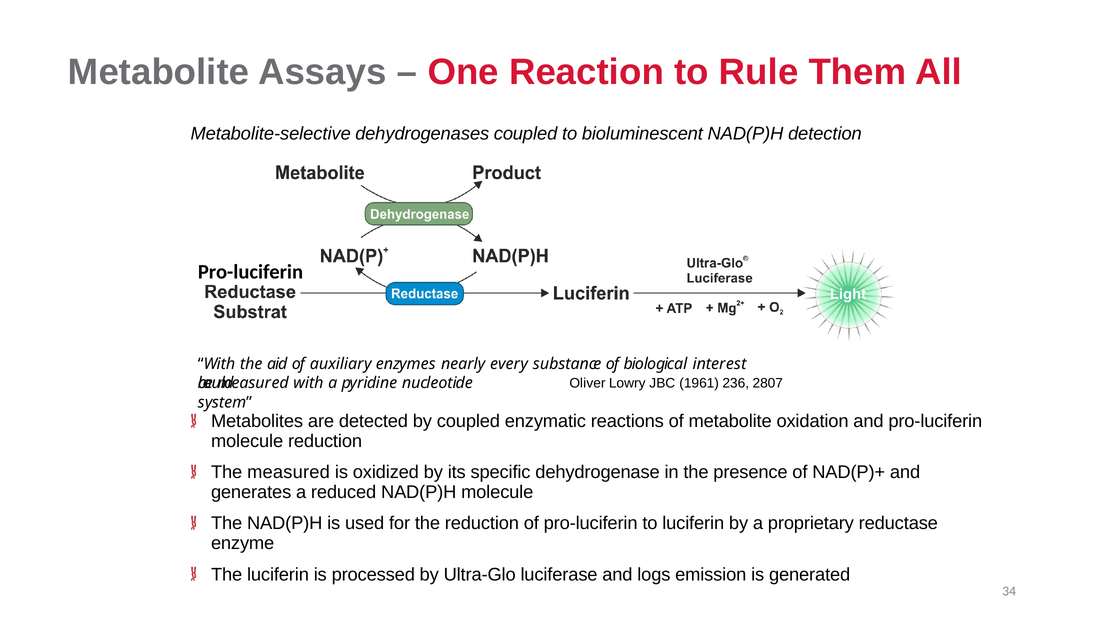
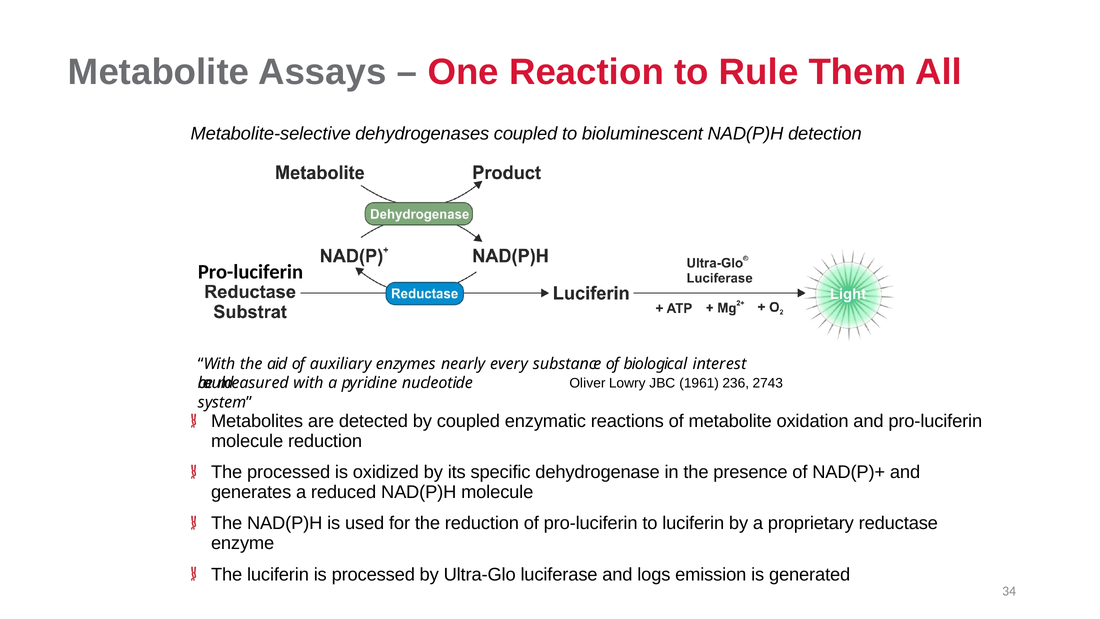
2807: 2807 -> 2743 (768, 383)
The measured: measured -> processed (289, 472)
